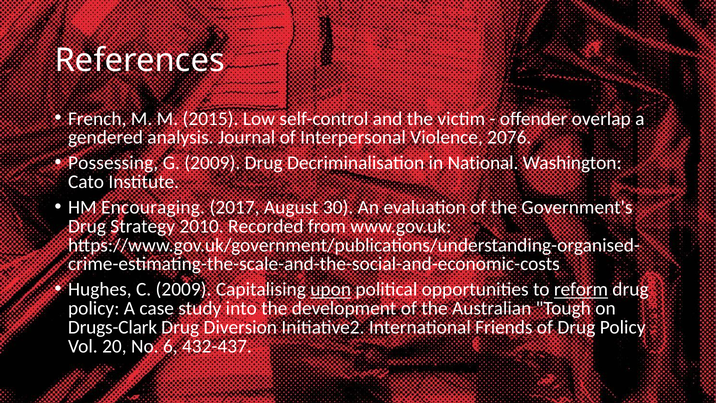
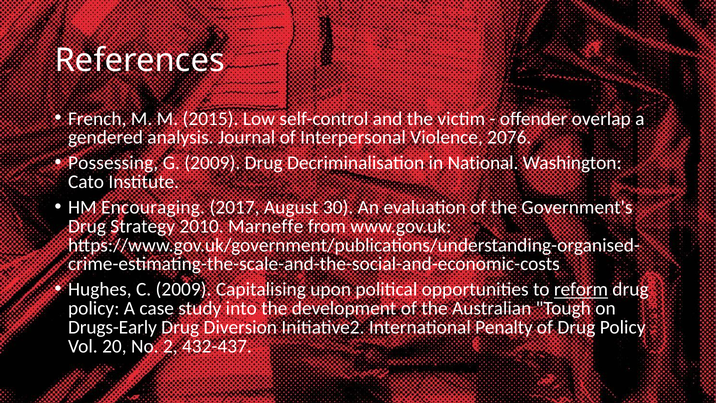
Recorded: Recorded -> Marneffe (266, 226)
upon underline: present -> none (331, 289)
Drugs-Clark: Drugs-Clark -> Drugs-Early (112, 327)
Friends: Friends -> Penalty (504, 327)
6: 6 -> 2 (170, 346)
